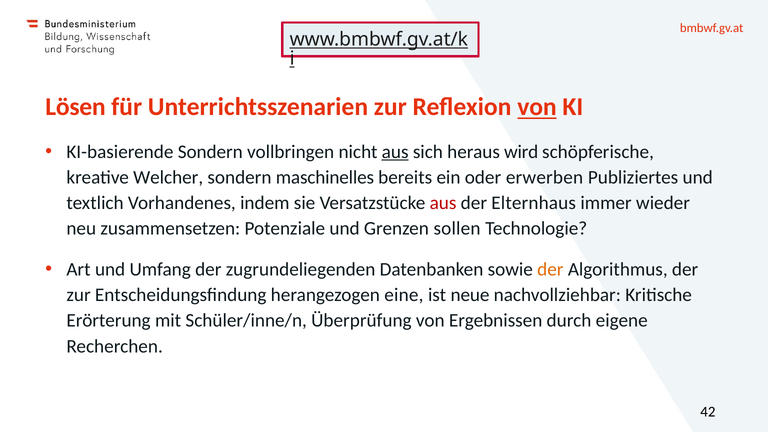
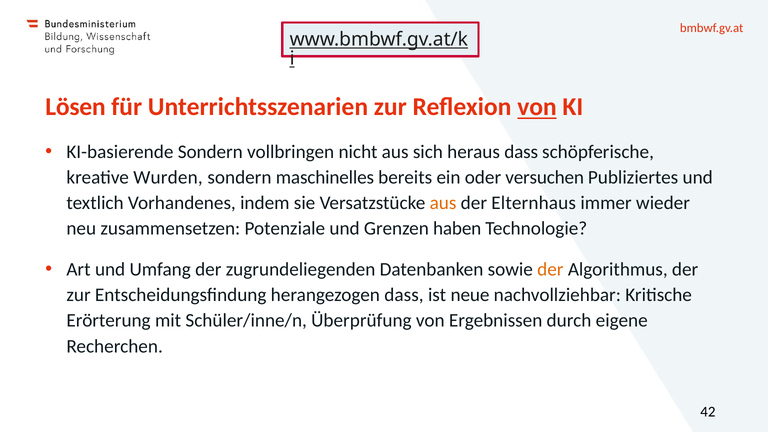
aus underline: present -> none (395, 152)
heraus wird: wird -> dass (521, 152)
Welcher: Welcher -> Wurden (168, 177)
erwerben: erwerben -> versuchen (545, 177)
aus colour: red -> orange (443, 203)
sollen: sollen -> haben (457, 229)
herangezogen eine: eine -> dass (404, 295)
